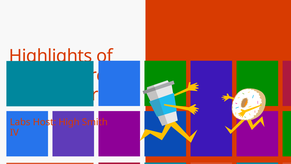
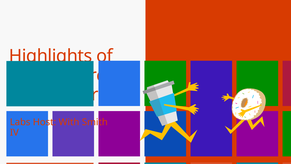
High: High -> With (69, 122)
